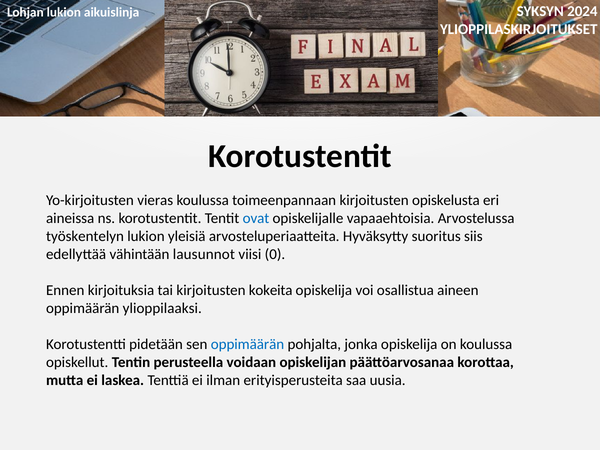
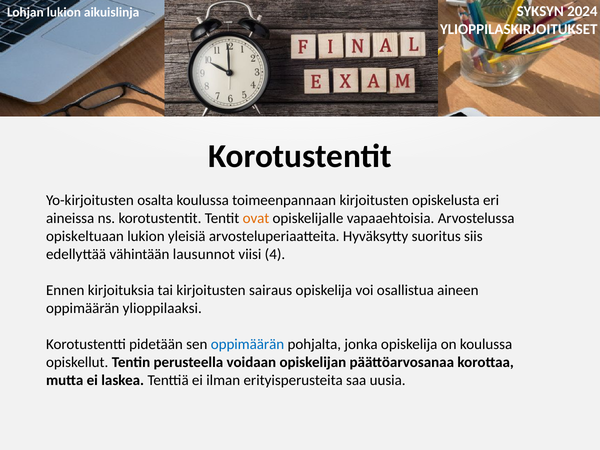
vieras: vieras -> osalta (155, 200)
ovat colour: blue -> orange (256, 218)
työskentelyn: työskentelyn -> opiskeltuaan (85, 236)
0: 0 -> 4 (275, 254)
kokeita: kokeita -> sairaus (271, 290)
